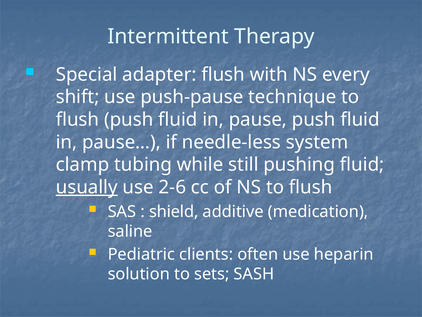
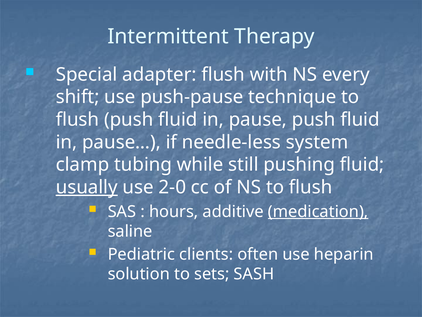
2-6: 2-6 -> 2-0 (172, 187)
shield: shield -> hours (174, 211)
medication underline: none -> present (318, 211)
